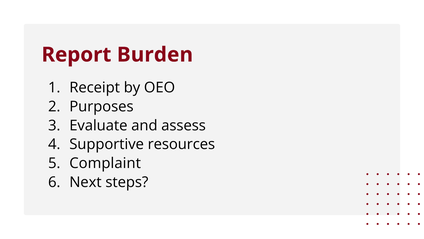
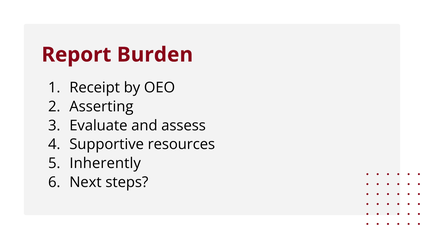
Purposes: Purposes -> Asserting (101, 106)
Complaint: Complaint -> Inherently (105, 163)
